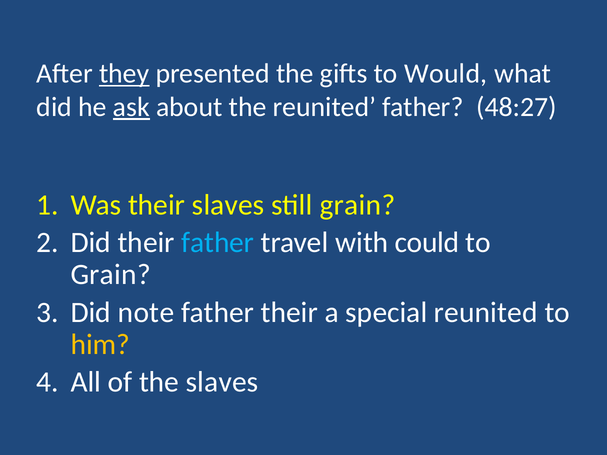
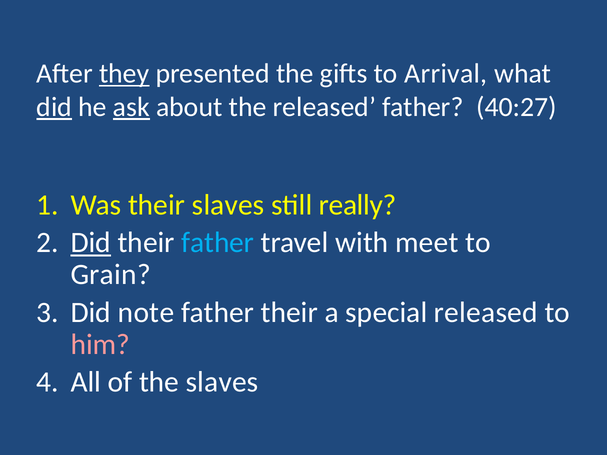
Would: Would -> Arrival (446, 74)
did underline: none -> present (54, 107)
the reunited: reunited -> released (324, 107)
48:27: 48:27 -> 40:27 (516, 107)
still grain: grain -> really (358, 205)
Did underline: none -> present (91, 243)
could: could -> meet (427, 243)
special reunited: reunited -> released (486, 313)
him colour: yellow -> pink (100, 345)
